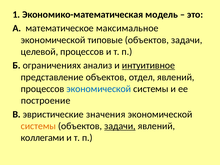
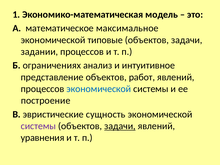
целевой: целевой -> задании (39, 52)
интуитивное underline: present -> none (148, 65)
отдел: отдел -> работ (142, 77)
значения: значения -> сущность (106, 114)
системы colour: orange -> purple (38, 126)
коллегами: коллегами -> уравнения (43, 138)
